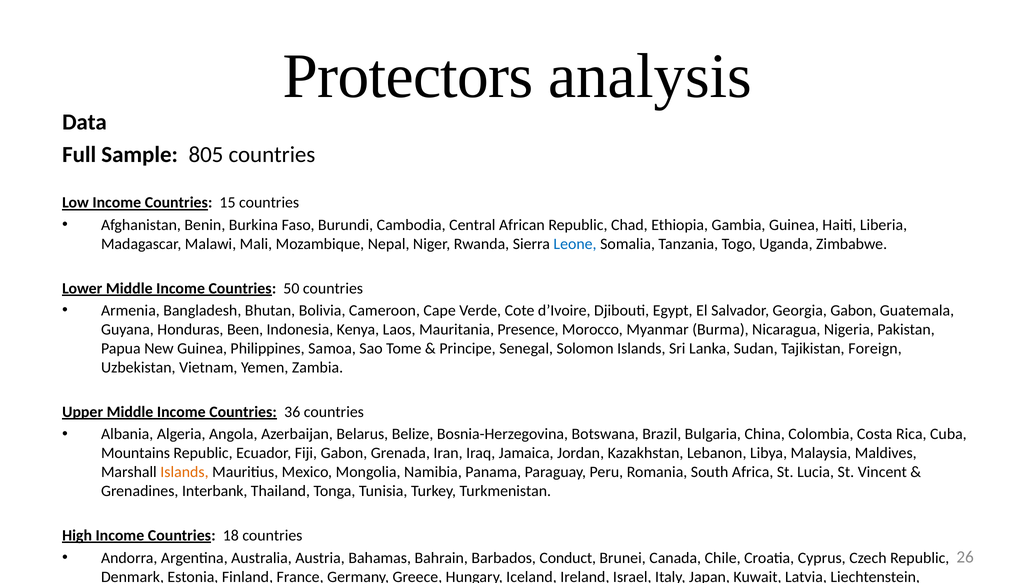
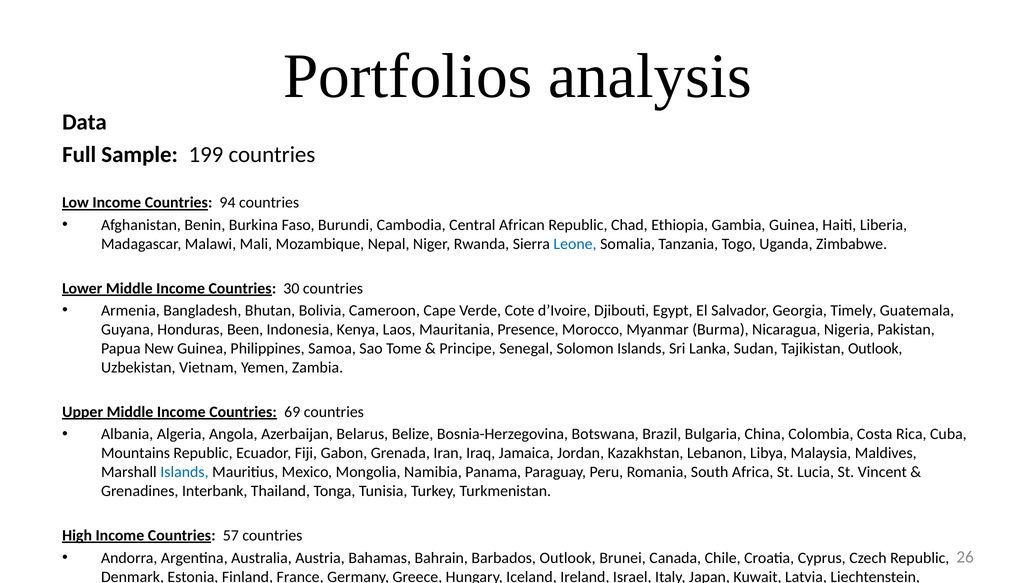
Protectors: Protectors -> Portfolios (408, 76)
805: 805 -> 199 (206, 154)
15: 15 -> 94 (227, 203)
50: 50 -> 30 (291, 288)
Georgia Gabon: Gabon -> Timely (853, 310)
Tajikistan Foreign: Foreign -> Outlook (875, 348)
36: 36 -> 69 (292, 412)
Islands colour: orange -> blue (184, 472)
18: 18 -> 57 (231, 535)
Barbados Conduct: Conduct -> Outlook (568, 558)
